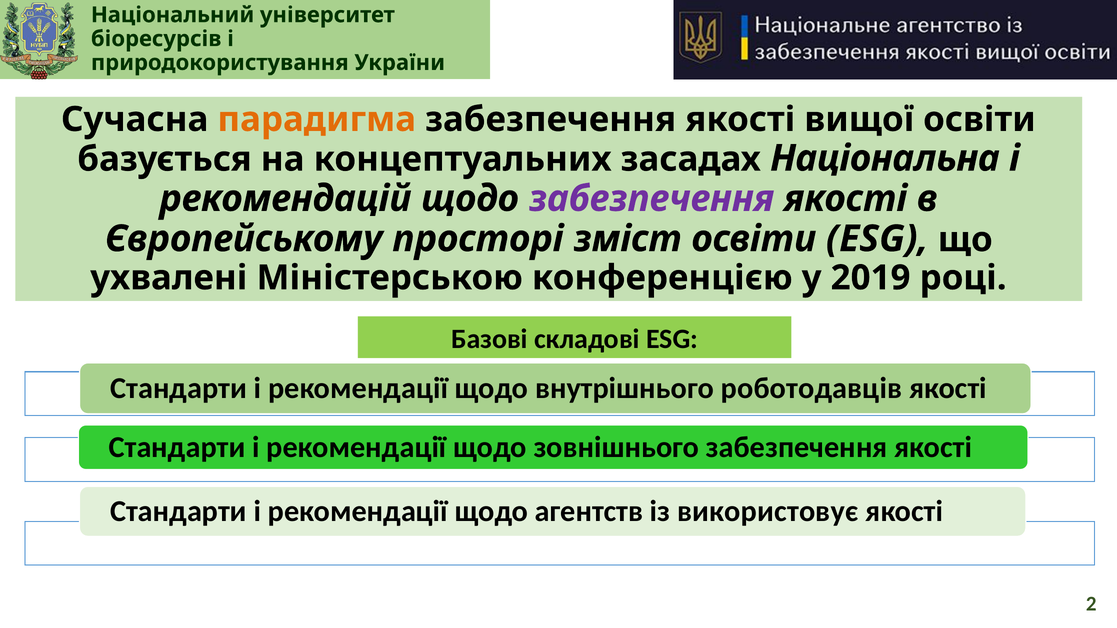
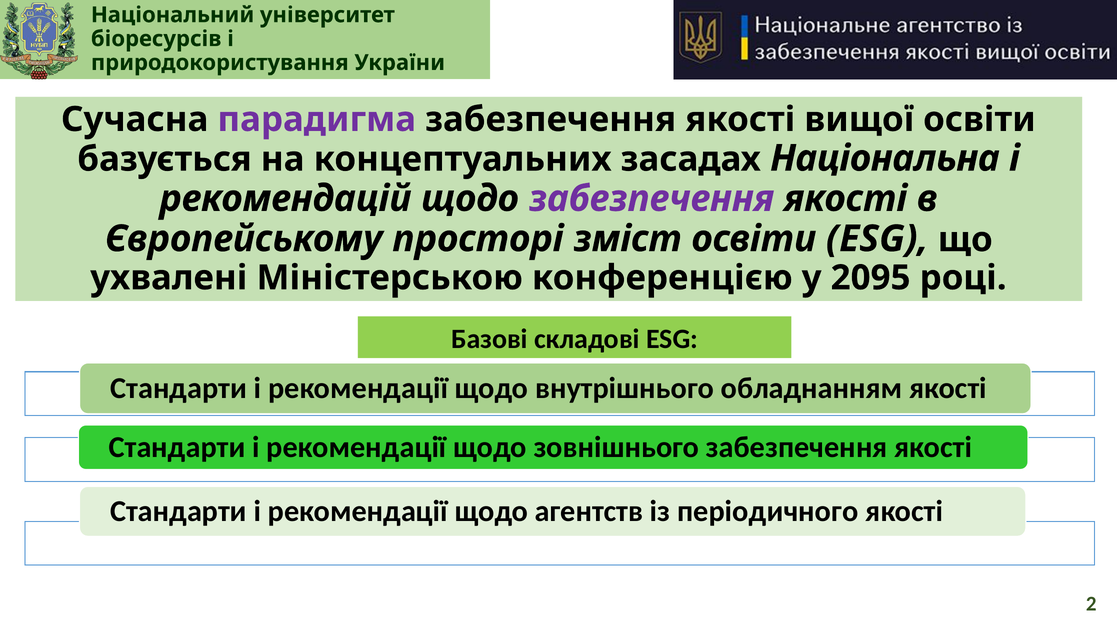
парадигма colour: orange -> purple (317, 120)
2019: 2019 -> 2095 (871, 278)
роботодавців: роботодавців -> обладнанням (812, 388)
використовує: використовує -> періодичного (768, 511)
